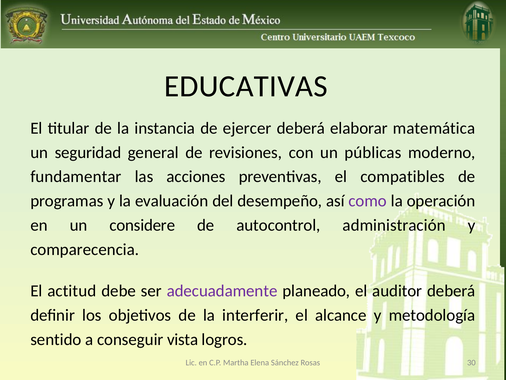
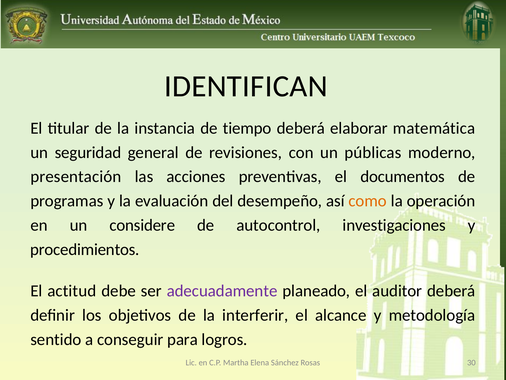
EDUCATIVAS: EDUCATIVAS -> IDENTIFICAN (246, 86)
ejercer: ejercer -> tiempo (247, 128)
fundamentar: fundamentar -> presentación (76, 177)
compatibles: compatibles -> documentos (403, 177)
como colour: purple -> orange (368, 201)
administración: administración -> investigaciones (394, 225)
comparecencia: comparecencia -> procedimientos (85, 249)
vista: vista -> para (183, 339)
